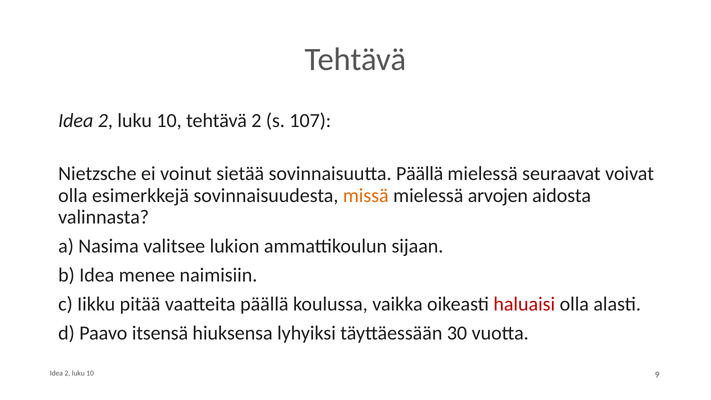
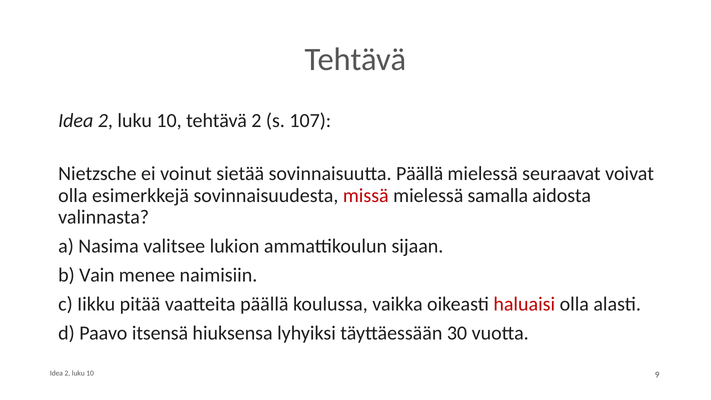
missä colour: orange -> red (366, 195)
arvojen: arvojen -> samalla (498, 195)
b Idea: Idea -> Vain (97, 275)
